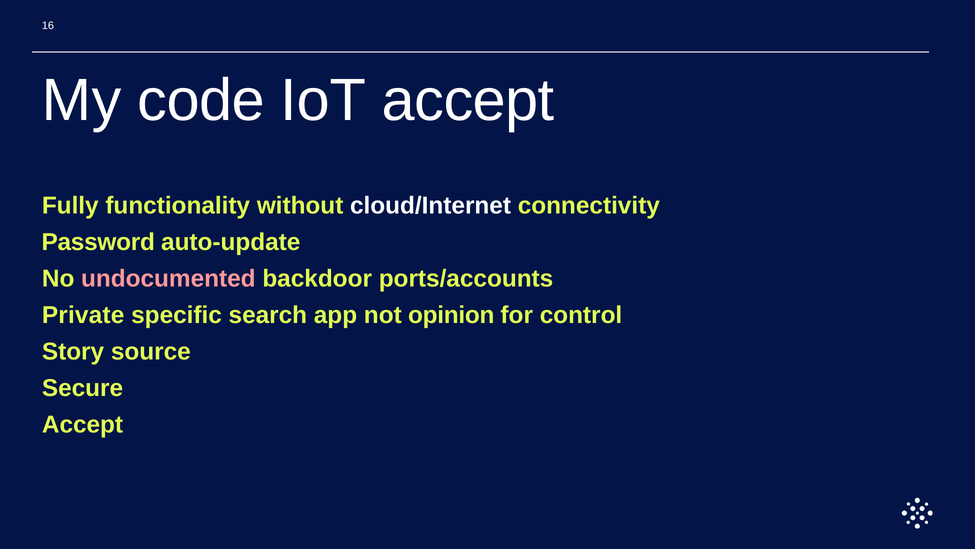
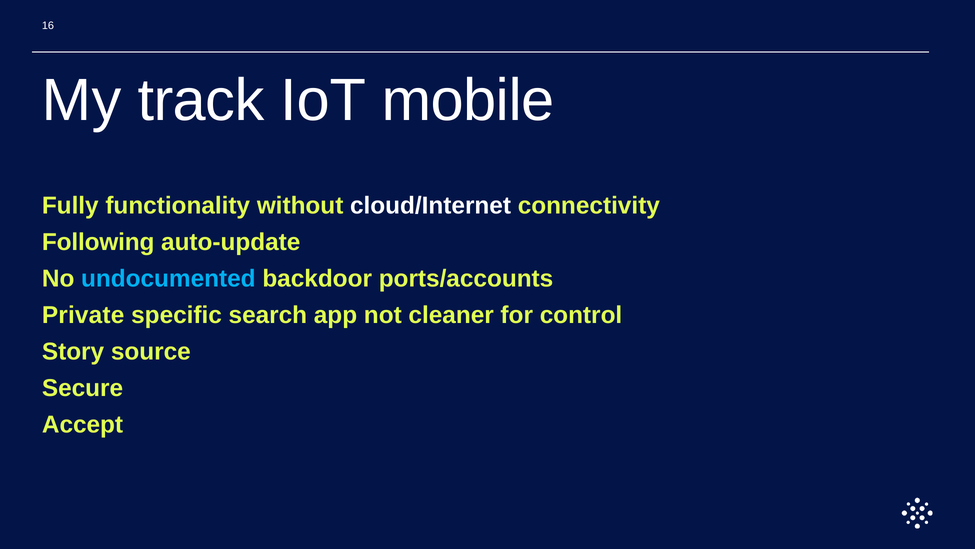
code: code -> track (201, 101)
IoT accept: accept -> mobile (468, 101)
Password: Password -> Following (98, 242)
undocumented colour: pink -> light blue (168, 278)
opinion: opinion -> cleaner (451, 315)
